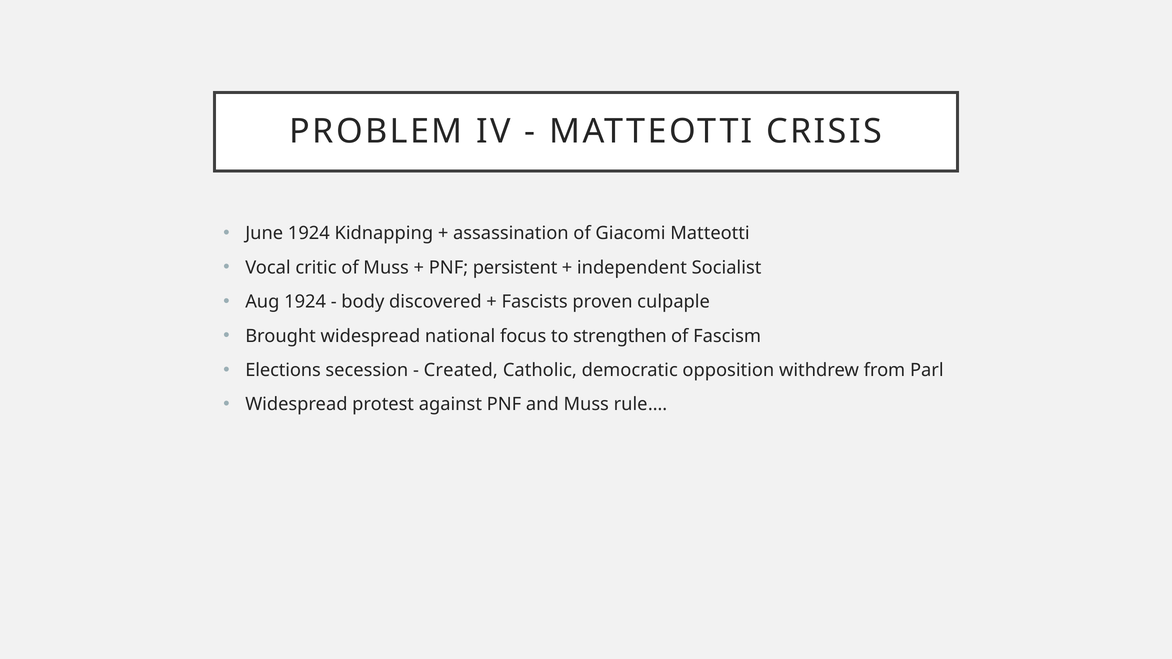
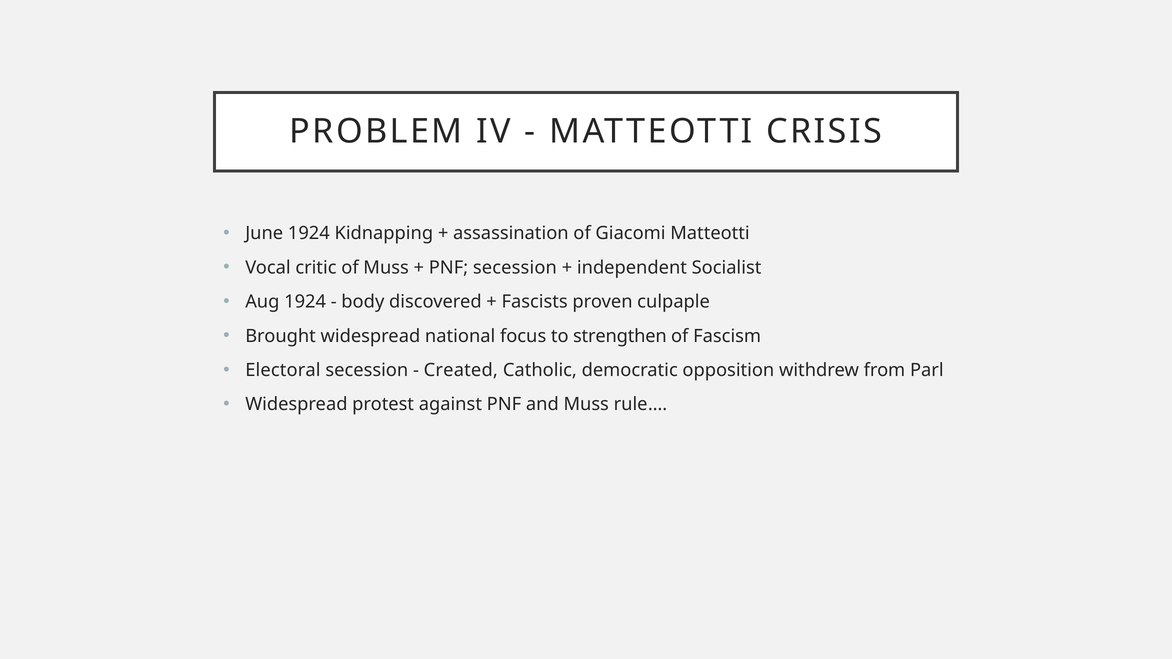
PNF persistent: persistent -> secession (515, 268)
Elections: Elections -> Electoral (283, 370)
